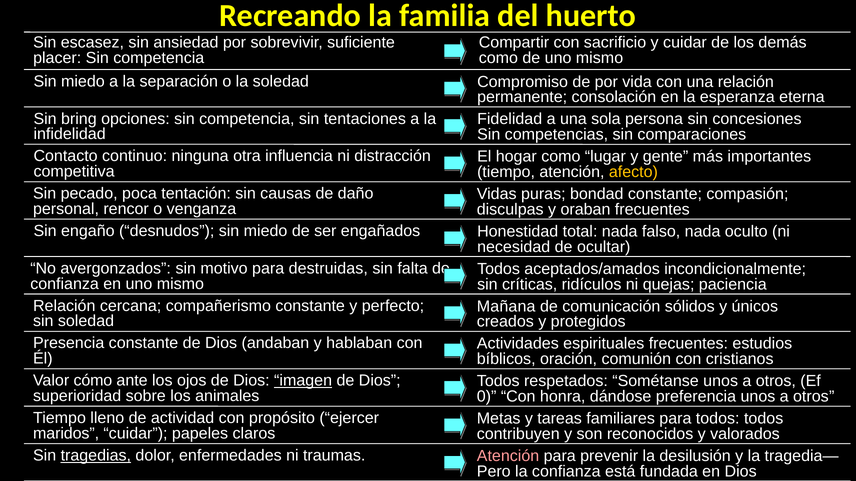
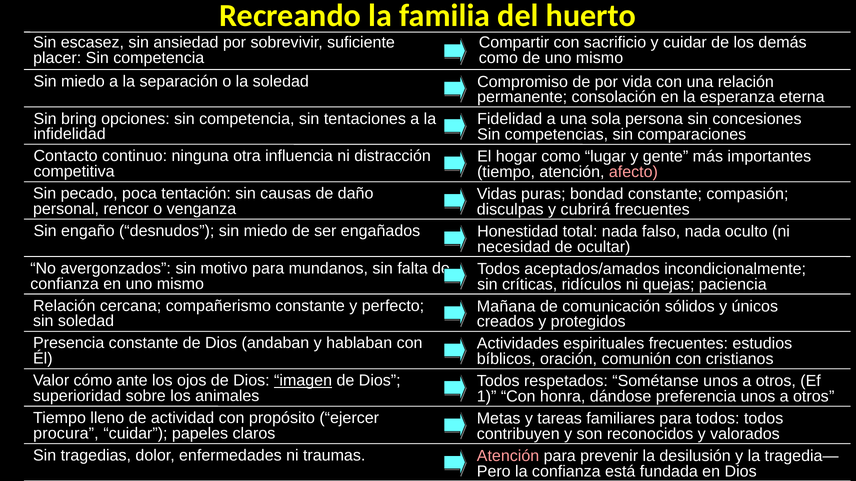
afecto colour: yellow -> pink (633, 172)
oraban: oraban -> cubrirá (585, 210)
destruidas: destruidas -> mundanos (328, 269)
0: 0 -> 1 (487, 397)
maridos: maridos -> procura (66, 434)
tragedias underline: present -> none (96, 456)
